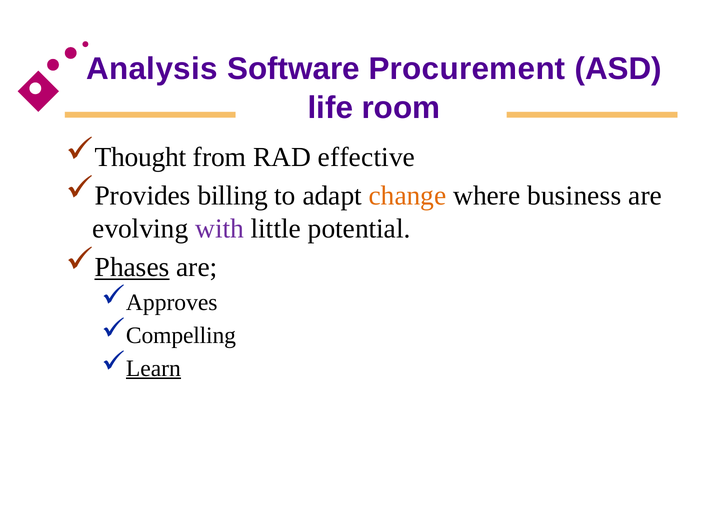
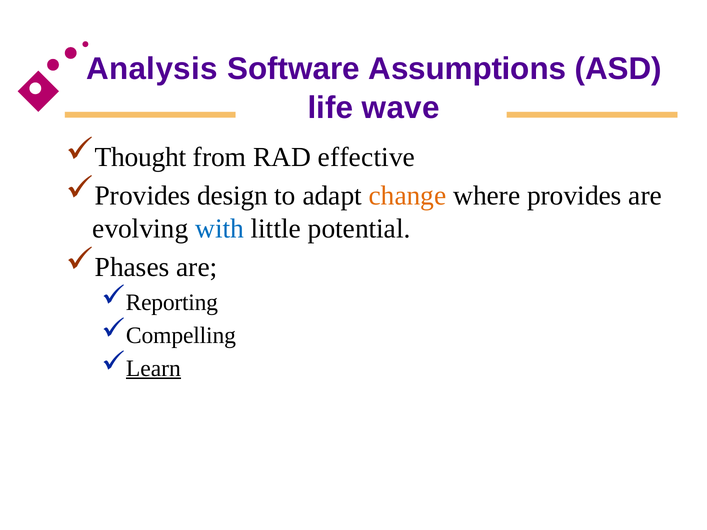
Procurement: Procurement -> Assumptions (467, 69)
room: room -> wave (401, 108)
billing: billing -> design (233, 196)
where business: business -> provides (574, 196)
with colour: purple -> blue (220, 229)
Phases underline: present -> none (132, 267)
Approves: Approves -> Reporting (172, 302)
